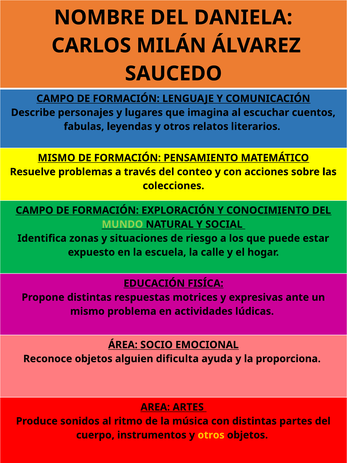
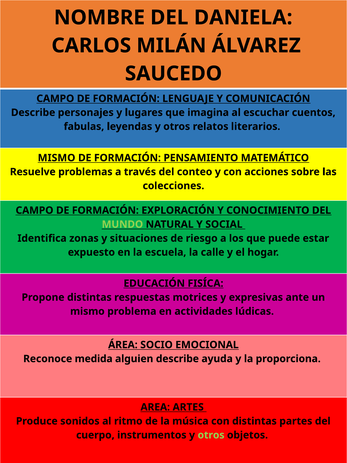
Reconoce objetos: objetos -> medida (94, 359)
alguien dificulta: dificulta -> describe (177, 359)
otros colour: yellow -> light green (211, 435)
